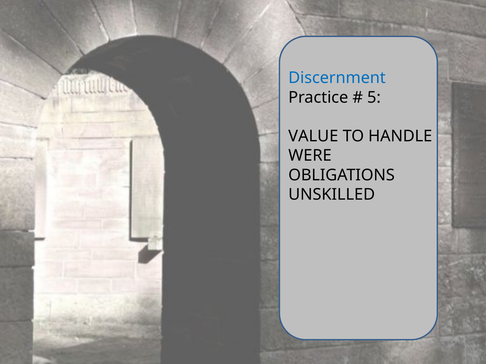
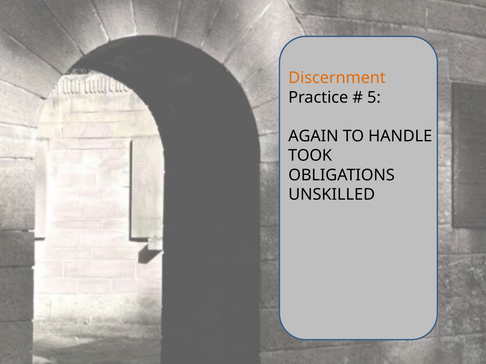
Discernment colour: blue -> orange (337, 78)
VALUE: VALUE -> AGAIN (313, 136)
WERE: WERE -> TOOK (310, 156)
